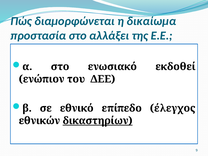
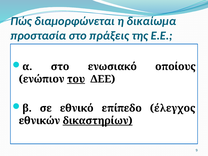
αλλάξει: αλλάξει -> πράξεις (109, 36)
εκδοθεί: εκδοθεί -> οποίους (175, 67)
του underline: none -> present (76, 79)
